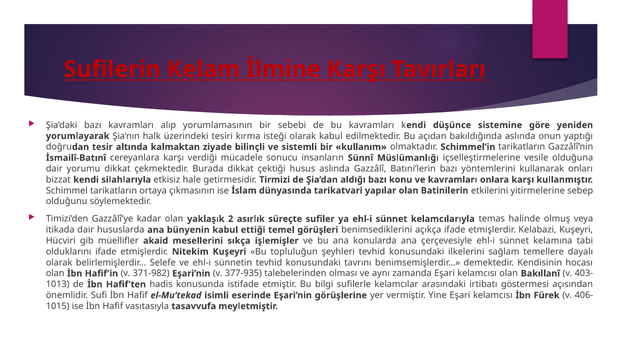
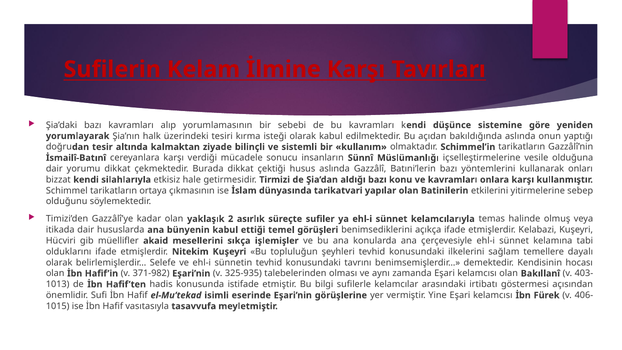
377-935: 377-935 -> 325-935 (243, 273)
